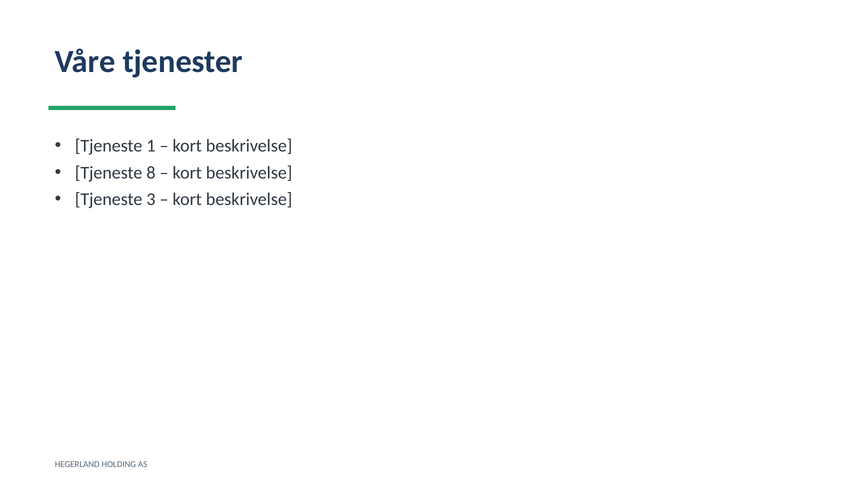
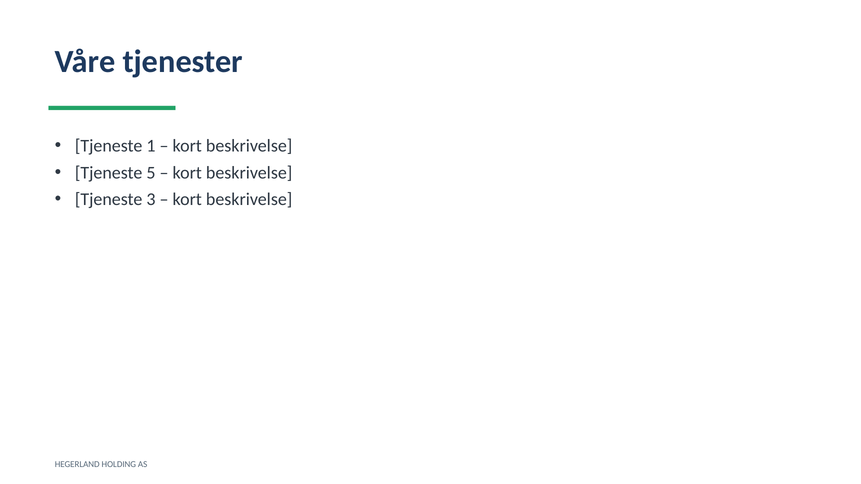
8: 8 -> 5 (151, 173)
